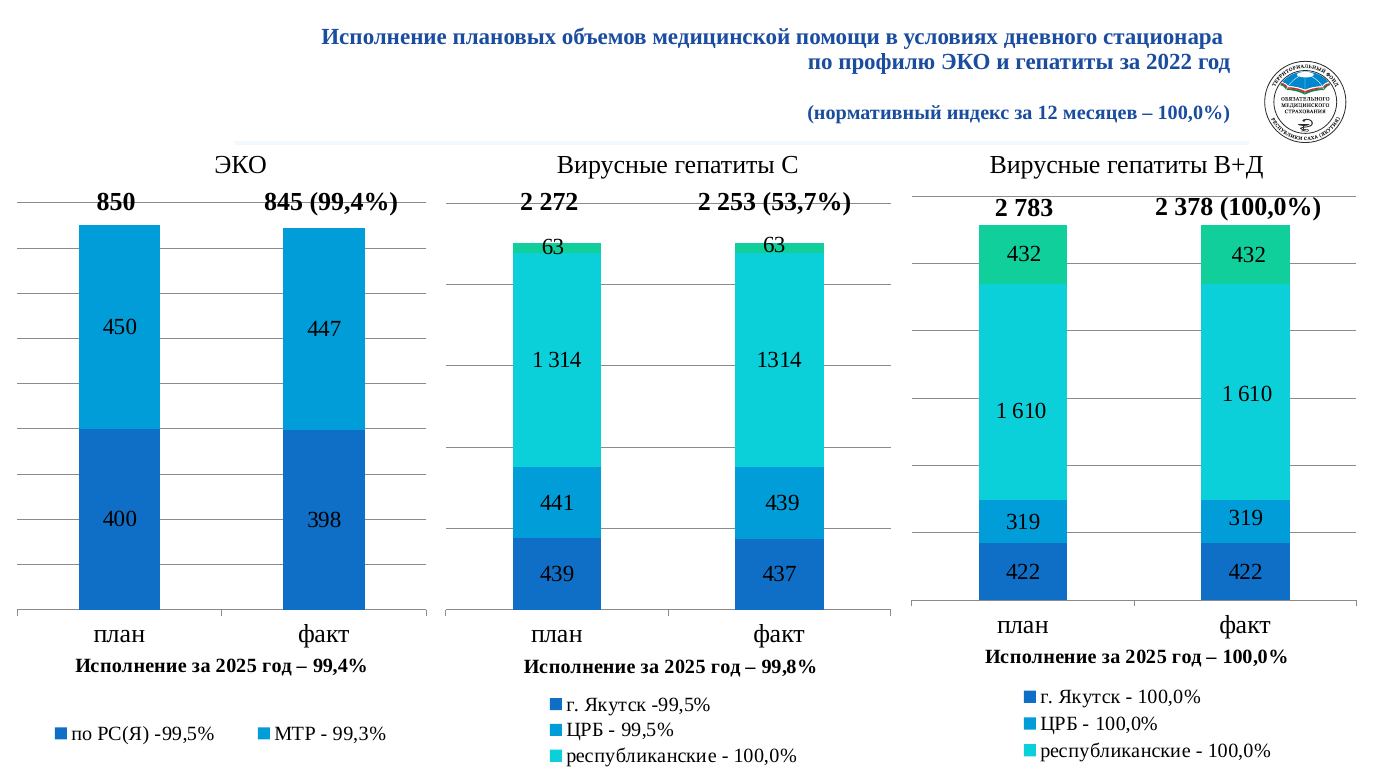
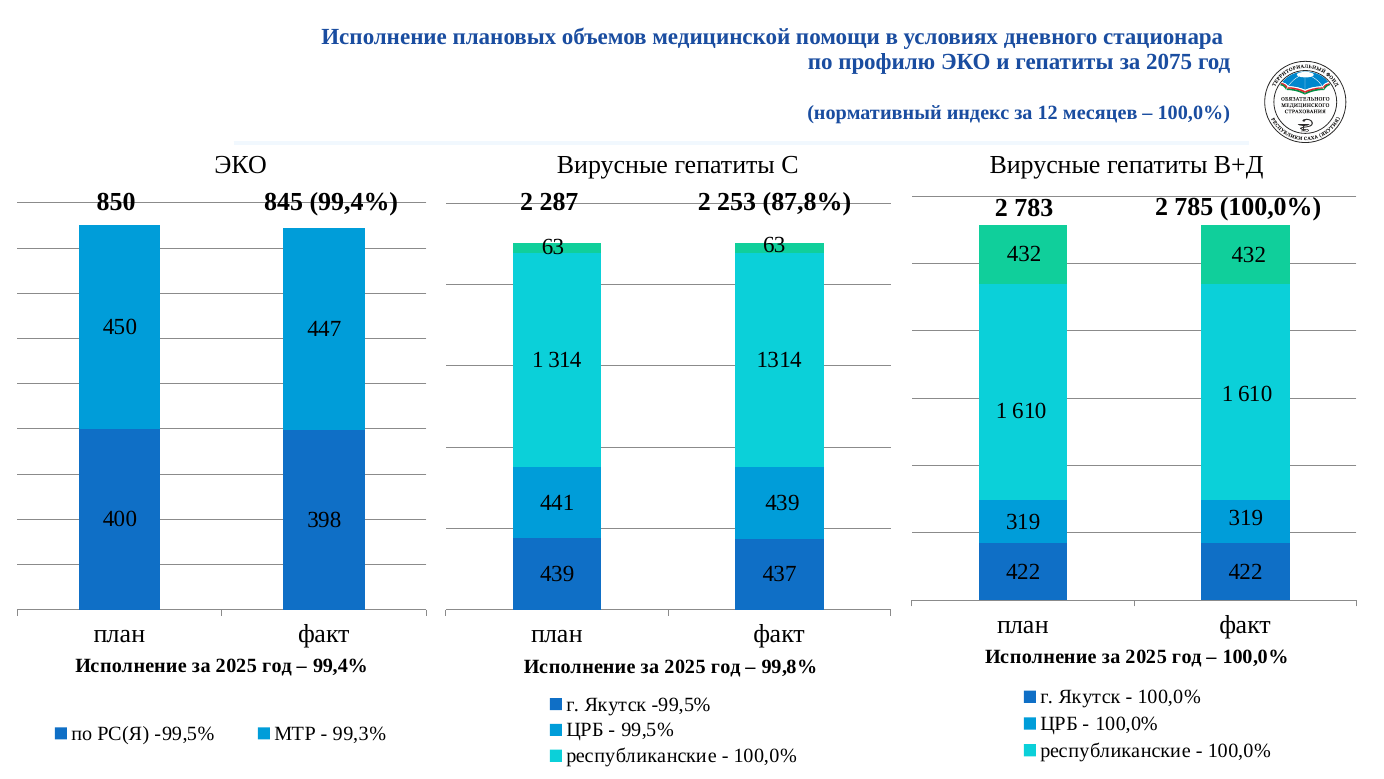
2022: 2022 -> 2075 (1169, 62)
272: 272 -> 287 (559, 202)
53,7%: 53,7% -> 87,8% (807, 202)
378: 378 -> 785 (1194, 206)
